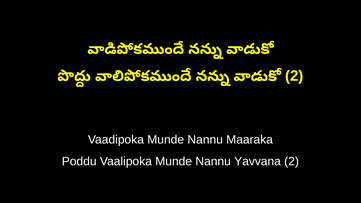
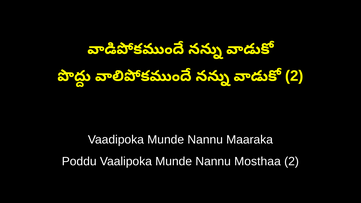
Yavvana: Yavvana -> Mosthaa (257, 161)
